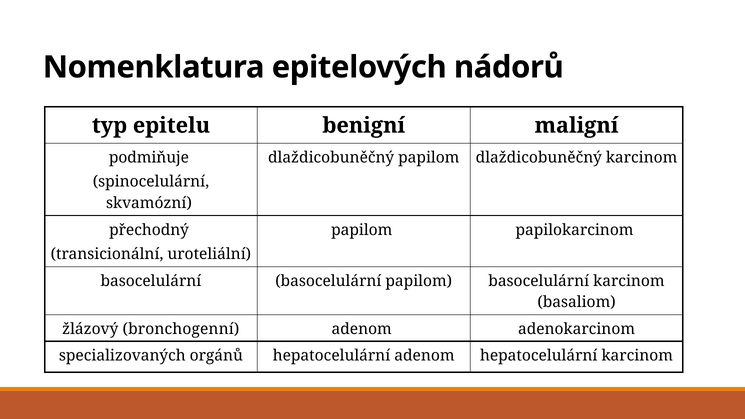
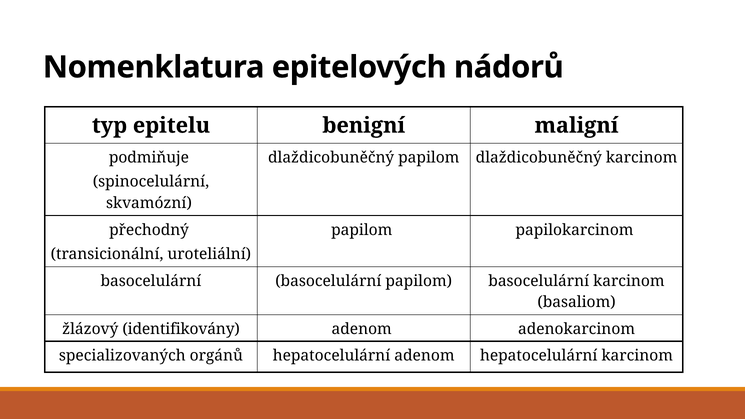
bronchogenní: bronchogenní -> identifikovány (181, 329)
